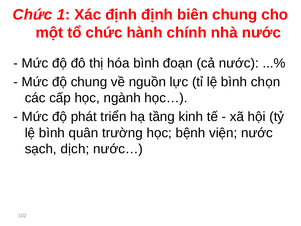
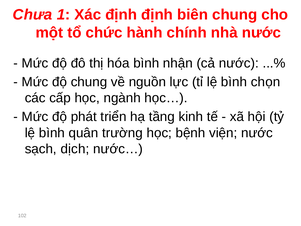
Chức: Chức -> Chưa (33, 15)
đoạn: đoạn -> nhận (178, 63)
